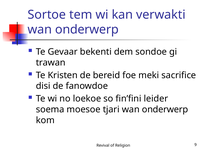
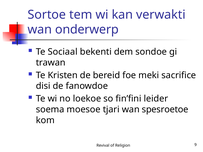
Gevaar: Gevaar -> Sociaal (63, 52)
tjari wan onderwerp: onderwerp -> spesroetoe (165, 110)
